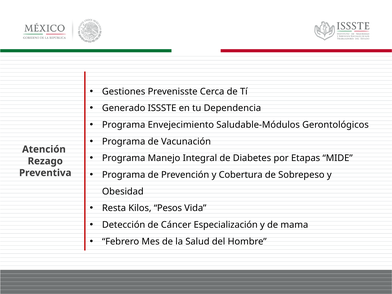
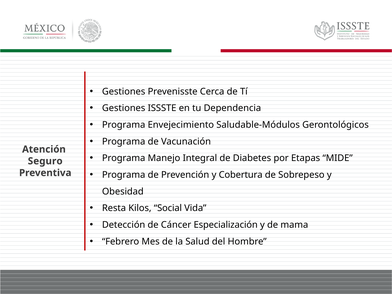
Generado: Generado -> Gestiones (124, 108)
Rezago: Rezago -> Seguro (45, 161)
Pesos: Pesos -> Social (168, 208)
